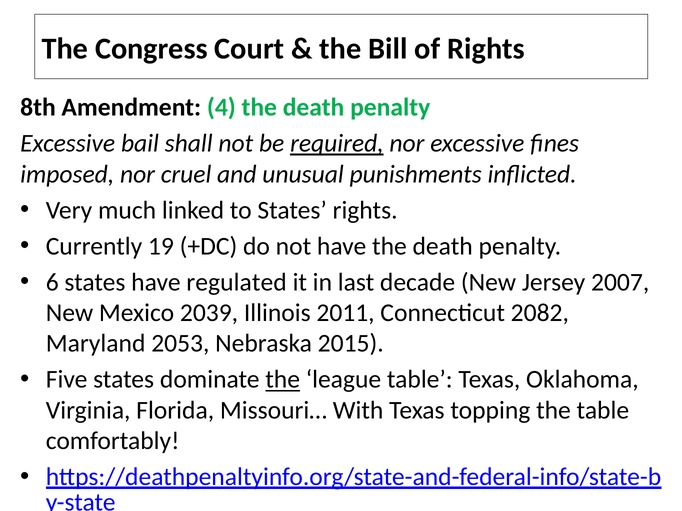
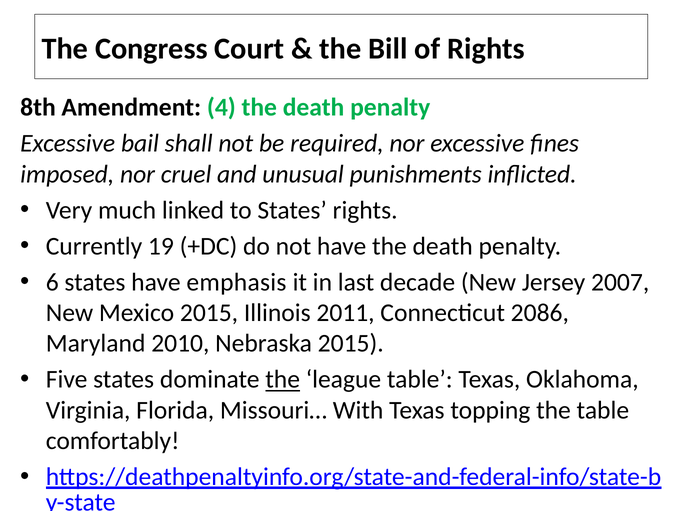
required underline: present -> none (337, 144)
regulated: regulated -> emphasis (236, 282)
Mexico 2039: 2039 -> 2015 (209, 313)
2082: 2082 -> 2086 (540, 313)
2053: 2053 -> 2010 (180, 344)
